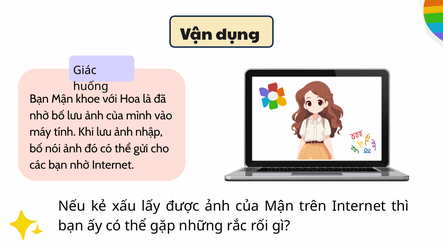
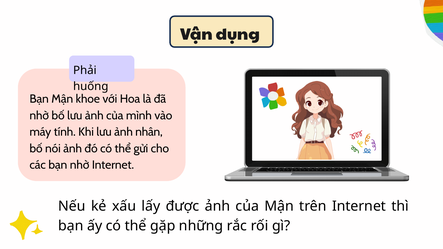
Giác: Giác -> Phải (85, 70)
nhập: nhập -> nhân (149, 132)
